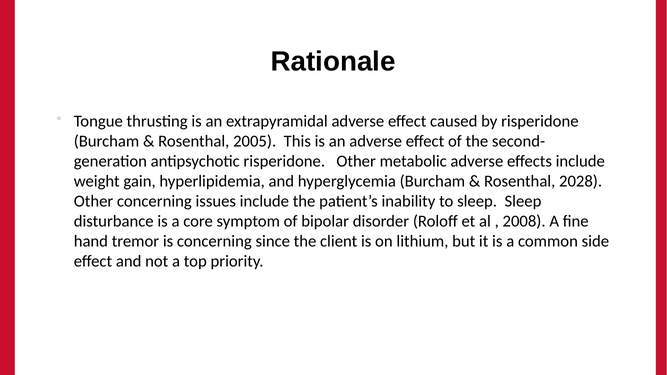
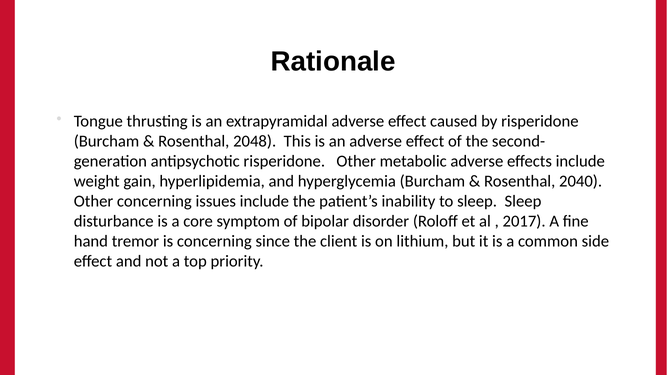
2005: 2005 -> 2048 (255, 141)
2028: 2028 -> 2040 (581, 181)
2008: 2008 -> 2017 (524, 221)
